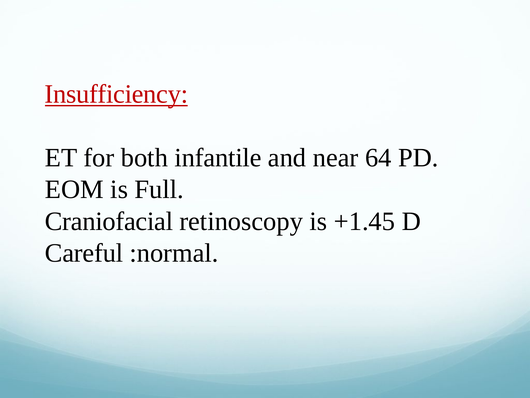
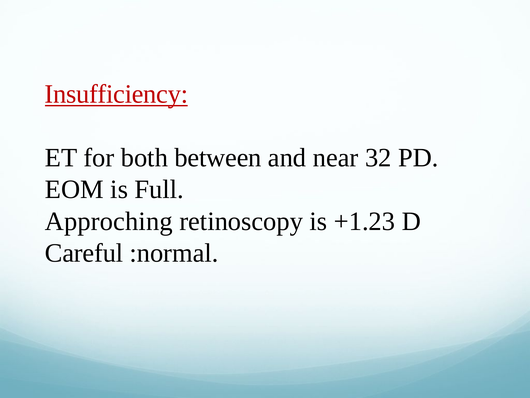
infantile: infantile -> between (218, 157)
64: 64 -> 32 (378, 157)
Craniofacial: Craniofacial -> Approching (109, 221)
+1.45: +1.45 -> +1.23 (364, 221)
